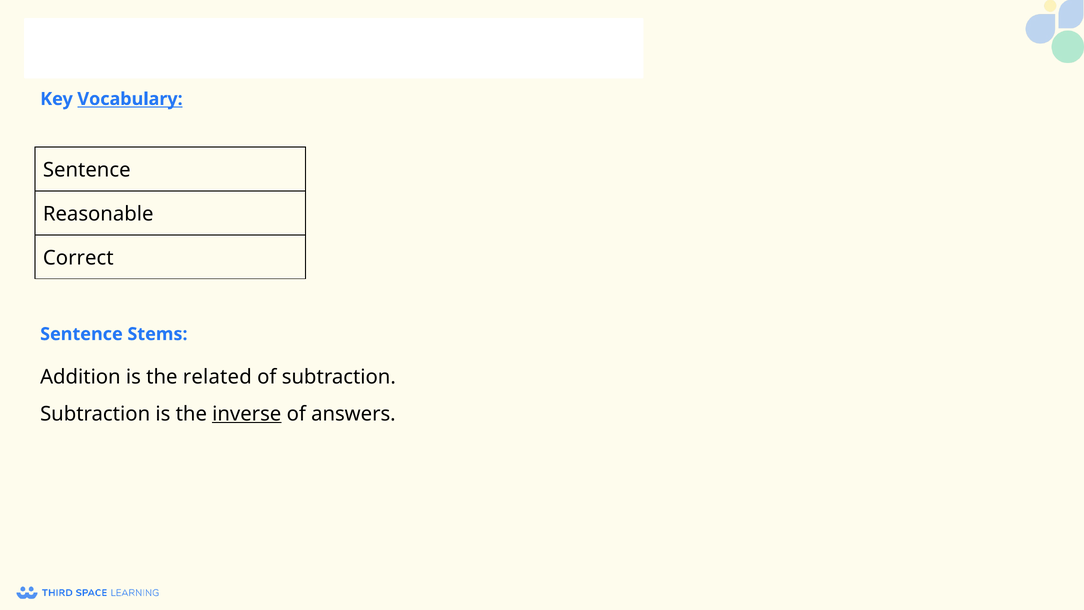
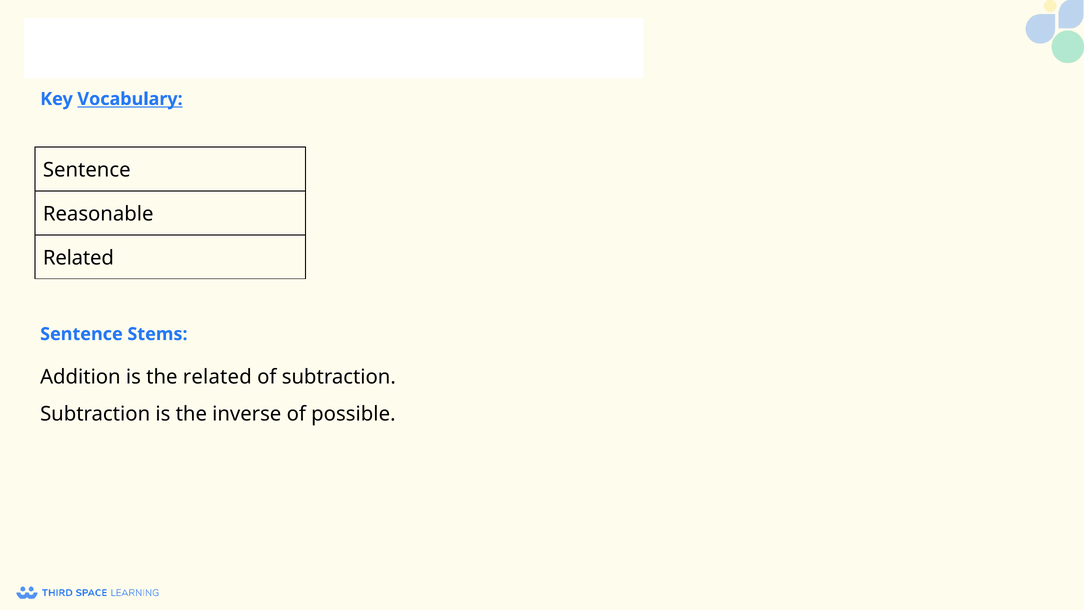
Correct: Correct -> Related (78, 258)
inverse underline: present -> none (247, 414)
of answers: answers -> possible (353, 414)
